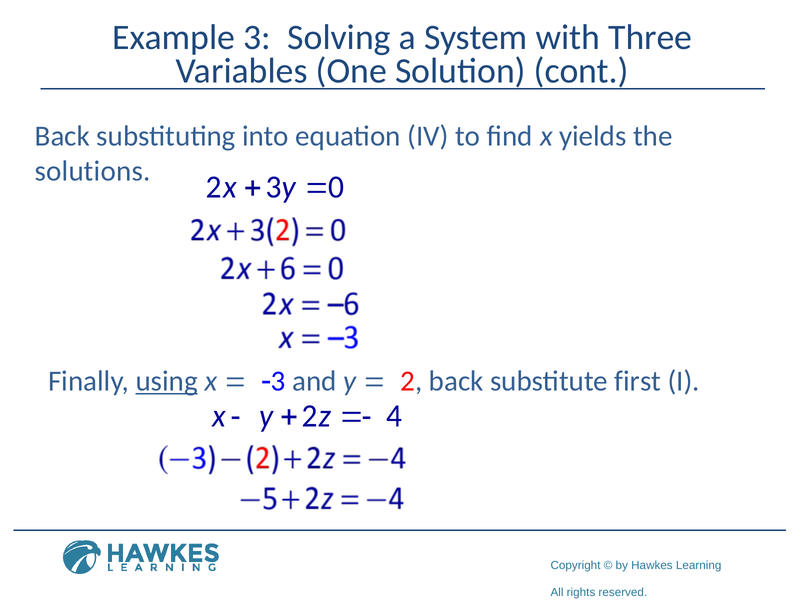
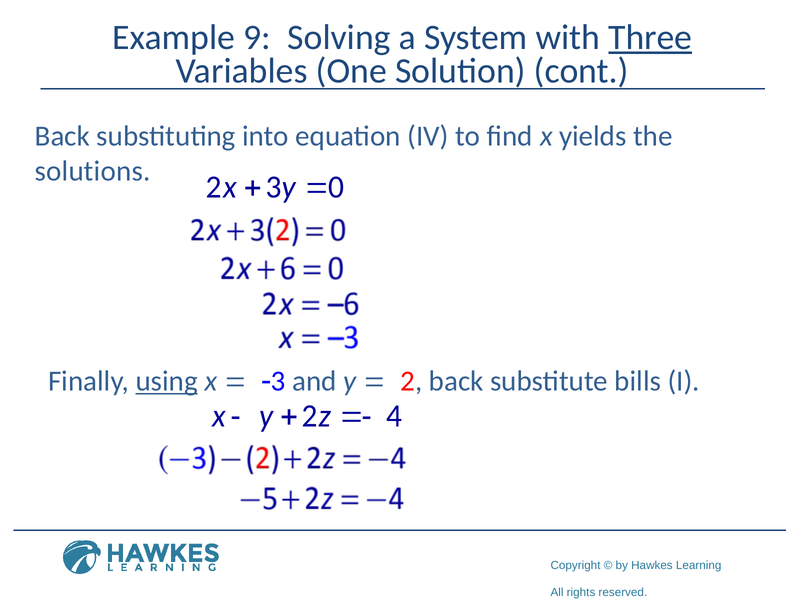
Example 3: 3 -> 9 (257, 37)
Three underline: none -> present (650, 37)
first: first -> bills (638, 381)
